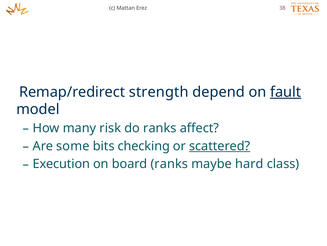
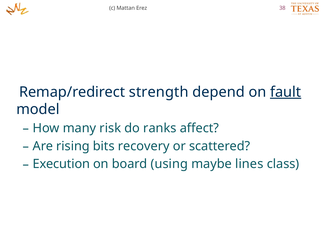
some: some -> rising (73, 146)
checking: checking -> recovery (144, 146)
scattered underline: present -> none (220, 146)
board ranks: ranks -> using (169, 164)
hard: hard -> lines (249, 164)
